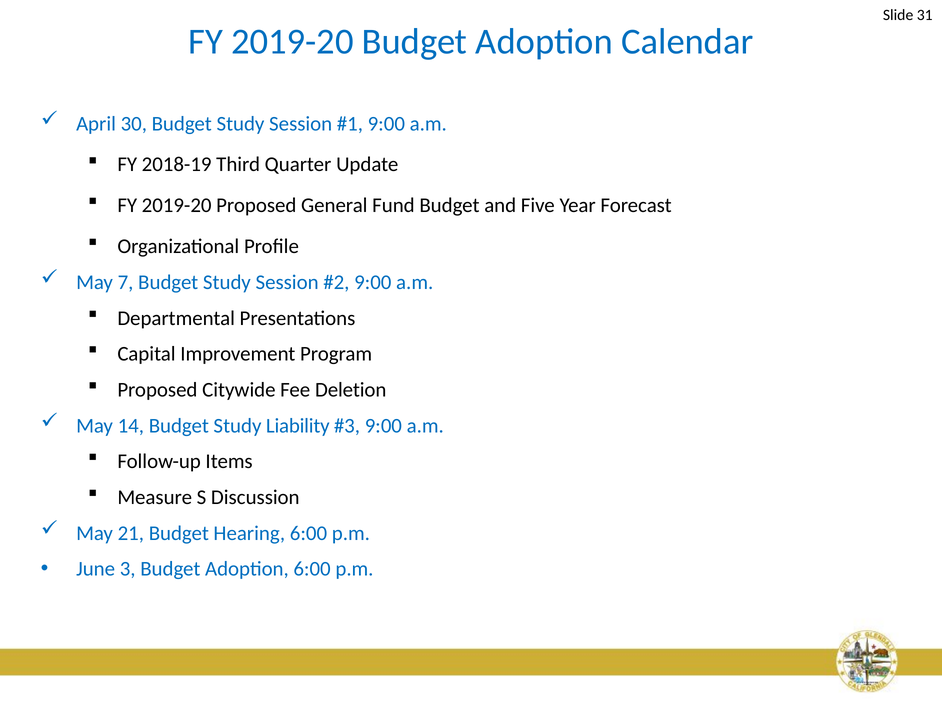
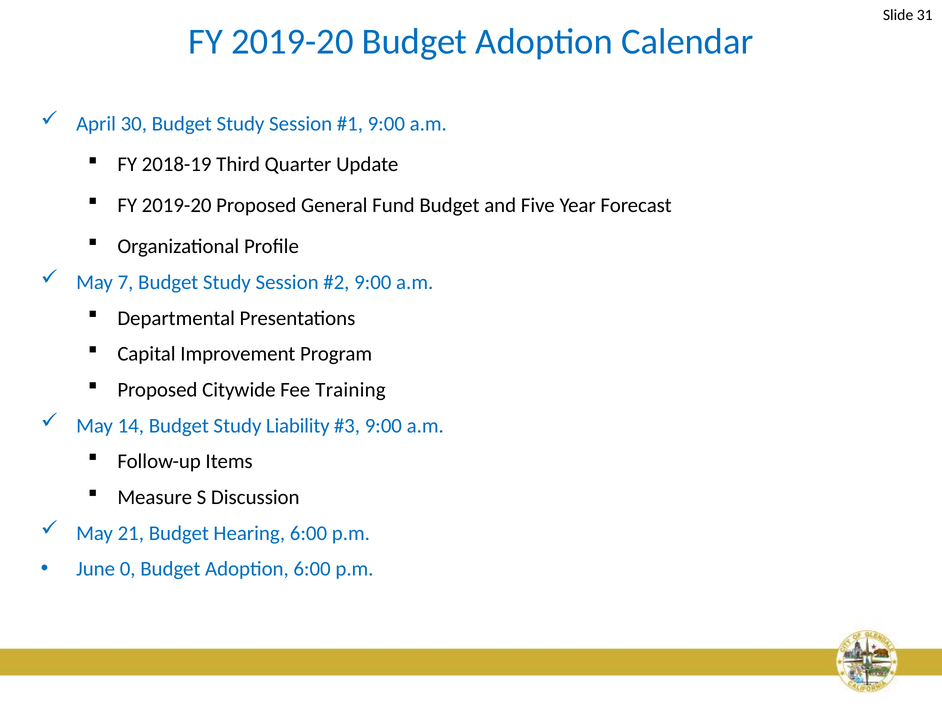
Deletion: Deletion -> Training (351, 390)
3: 3 -> 0 (128, 569)
